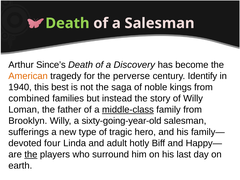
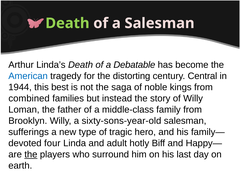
Since’s: Since’s -> Linda’s (51, 65)
Discovery: Discovery -> Debatable (134, 65)
American colour: orange -> blue (28, 76)
perverse: perverse -> distorting (132, 76)
Identify: Identify -> Central (202, 76)
1940: 1940 -> 1944 (20, 87)
middle-class underline: present -> none (128, 110)
sixty-going-year-old: sixty-going-year-old -> sixty-sons-year-old (121, 121)
